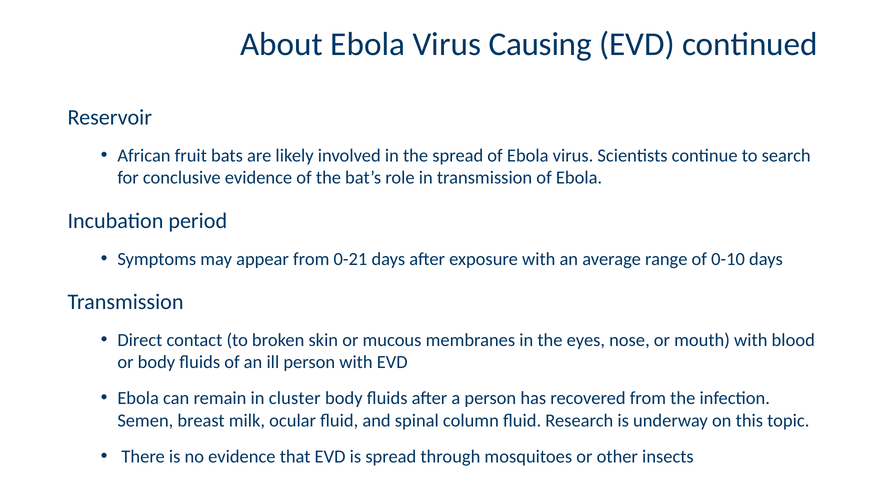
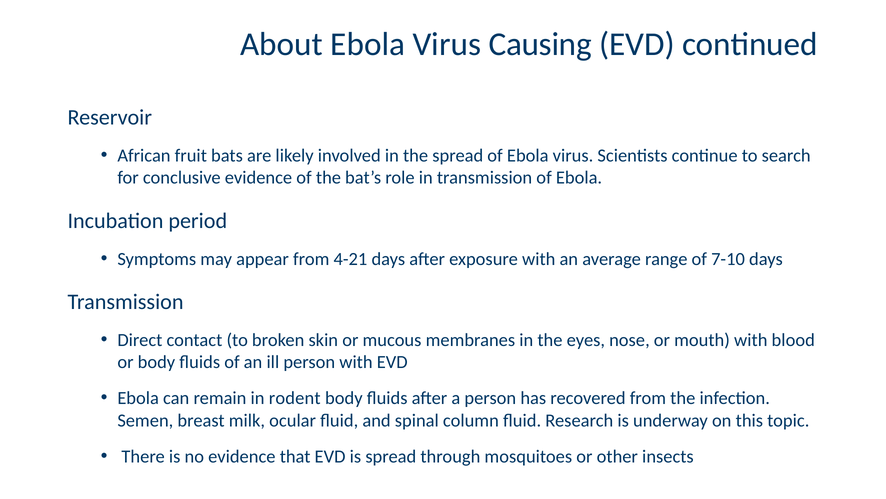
0-21: 0-21 -> 4-21 (350, 259)
0-10: 0-10 -> 7-10 (728, 259)
cluster: cluster -> rodent (295, 398)
